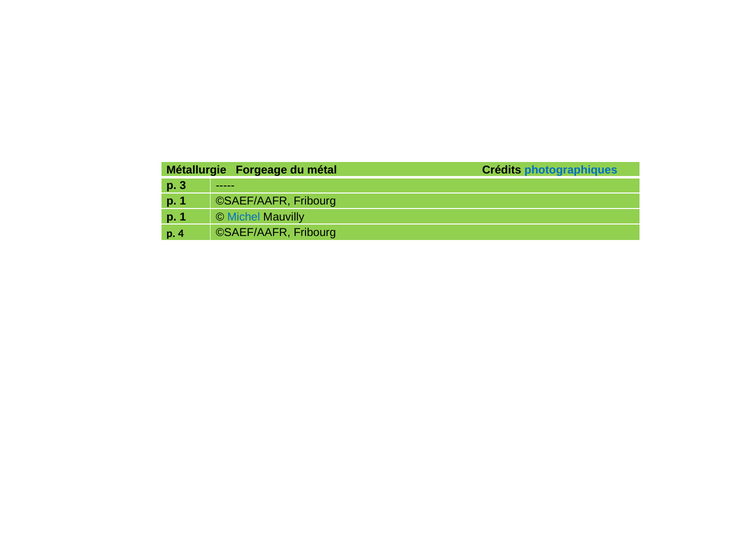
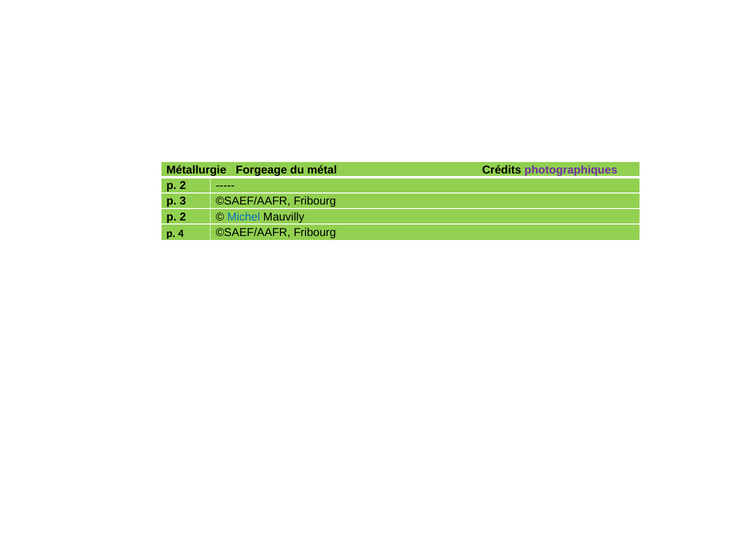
photographiques colour: blue -> purple (571, 170)
3: 3 -> 2 (183, 186)
1: 1 -> 3 (183, 201)
1: 1 -> 2 (183, 217)
